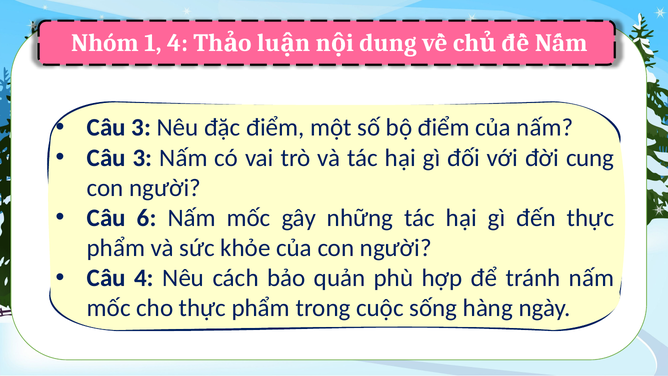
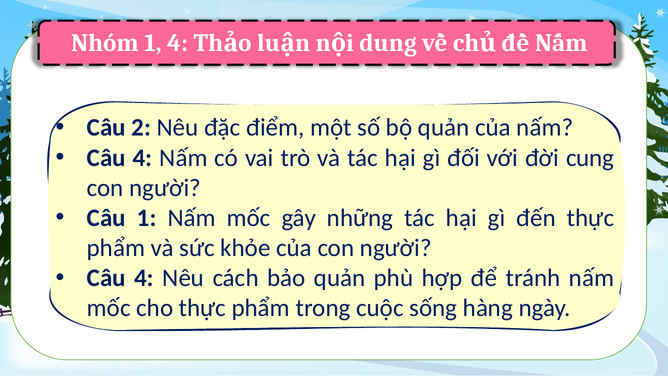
3: 3 -> 2 (141, 128)
bộ điểm: điểm -> quản (444, 128)
3: 3 -> 4 (143, 158)
Câu 6: 6 -> 1 (147, 218)
